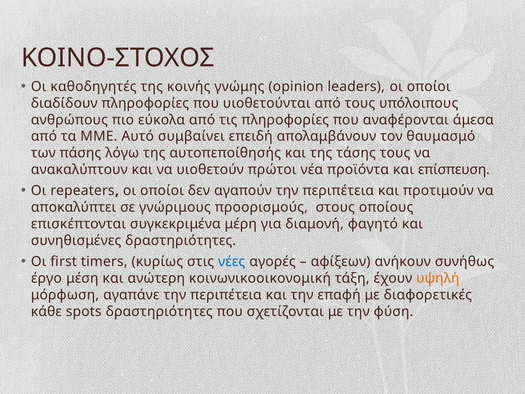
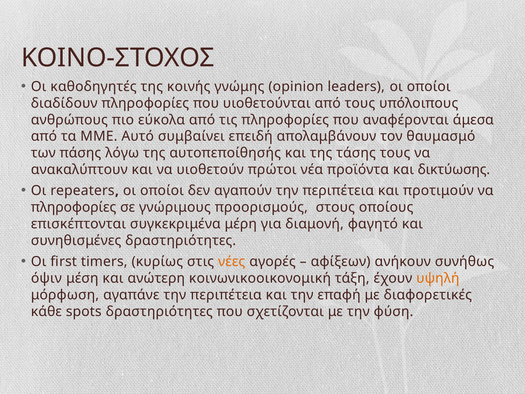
επίσπευση: επίσπευση -> δικτύωσης (454, 170)
αποκαλύπτει: αποκαλύπτει -> πληροφορίες (74, 207)
νέες colour: blue -> orange (232, 261)
έργο: έργο -> όψιν (46, 278)
